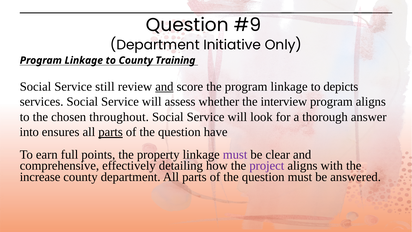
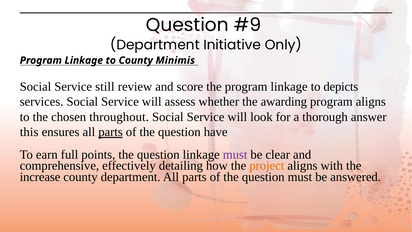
Training: Training -> Minimis (175, 60)
and underline: present -> none (164, 87)
interview: interview -> awarding (284, 102)
into: into -> this (29, 132)
points the property: property -> question (158, 154)
project colour: purple -> orange (267, 166)
